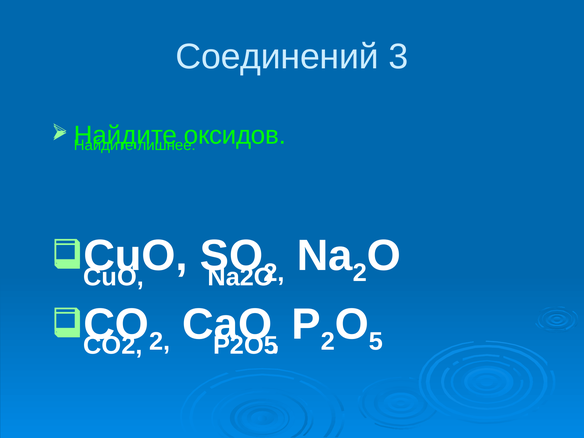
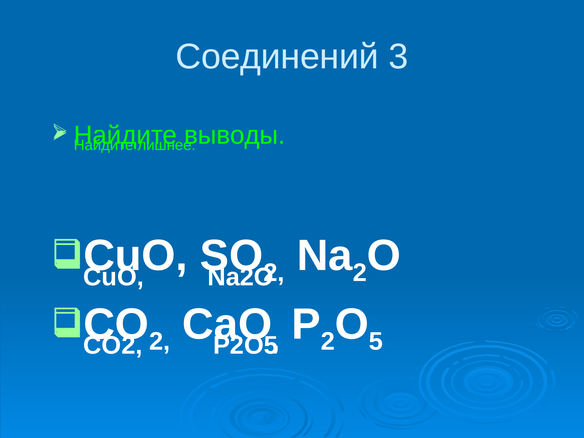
оксидов: оксидов -> выводы (235, 135)
